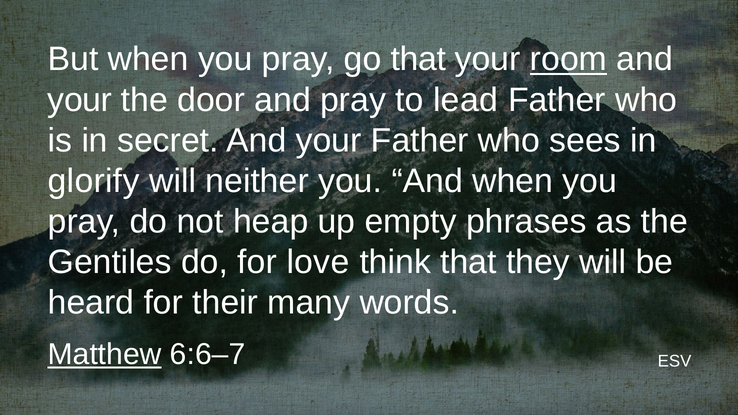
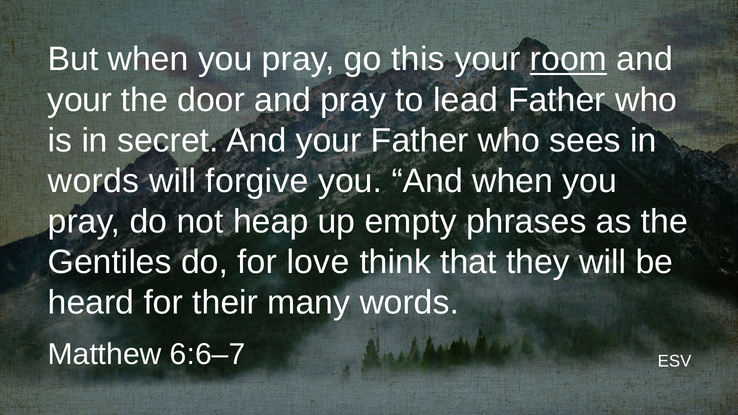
go that: that -> this (418, 59)
glorify: glorify -> words (94, 181)
neither: neither -> forgive (257, 181)
Matthew underline: present -> none (105, 355)
